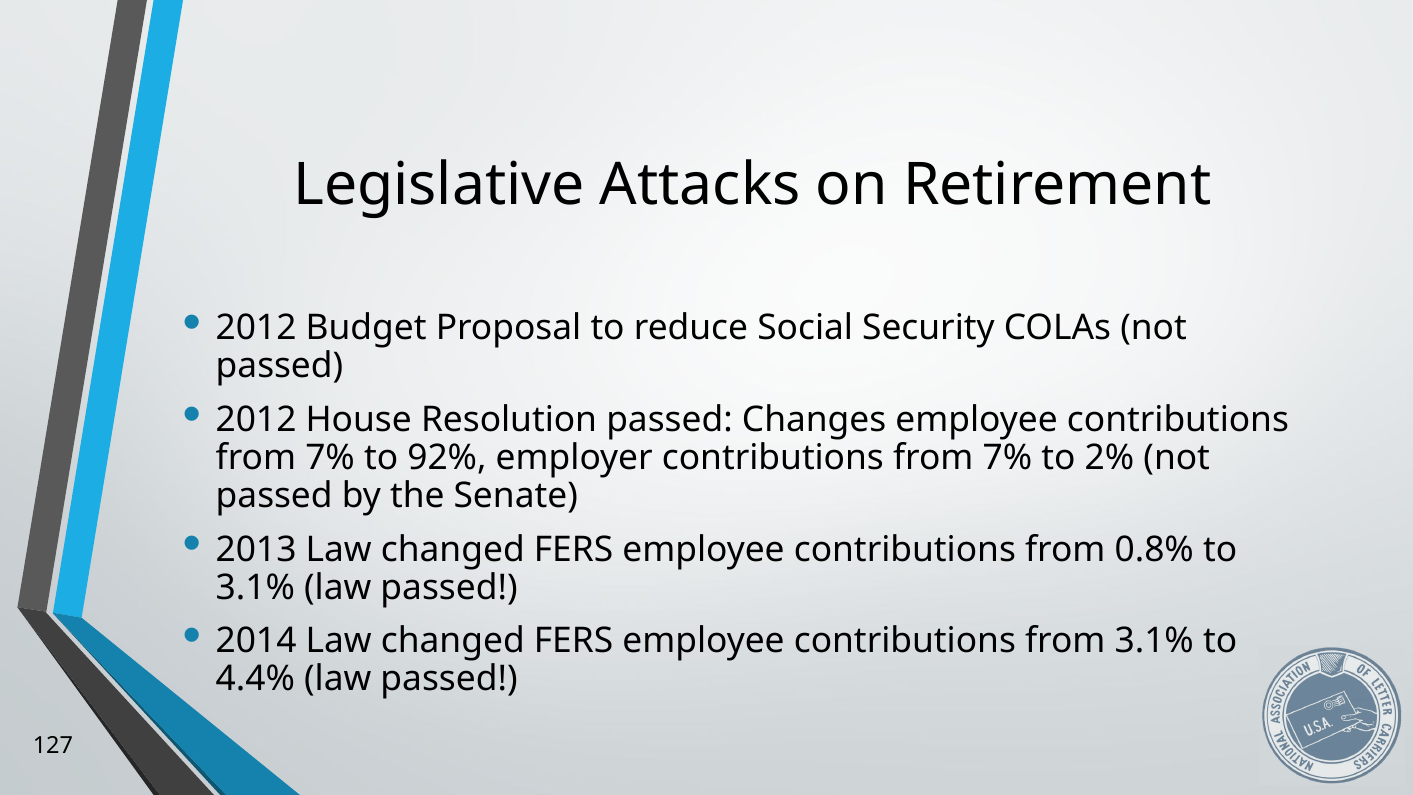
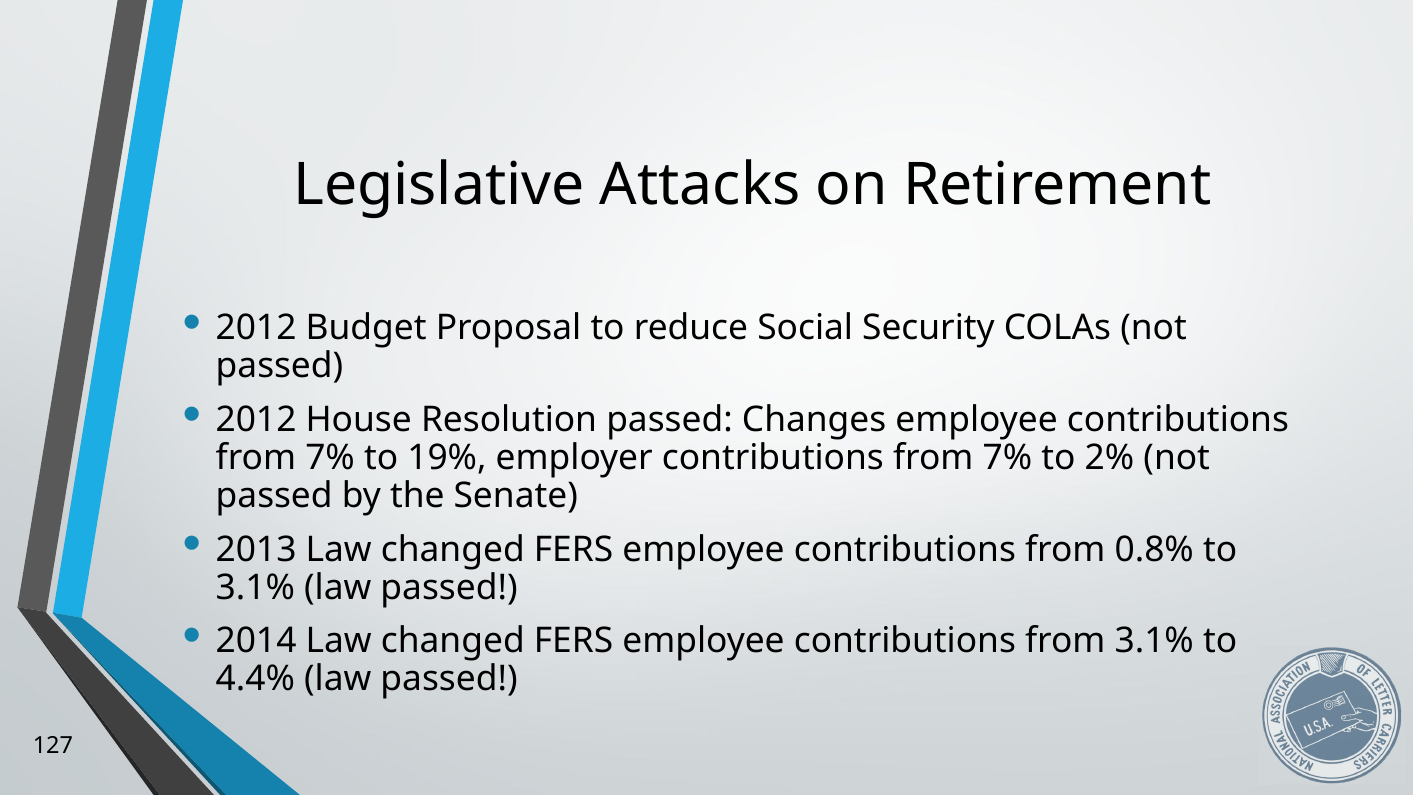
92%: 92% -> 19% (447, 458)
